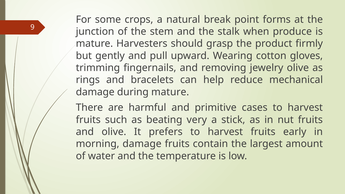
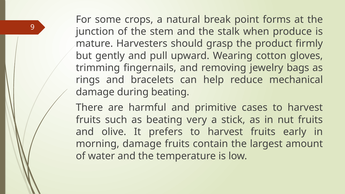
jewelry olive: olive -> bags (298, 68)
during mature: mature -> beating (170, 92)
